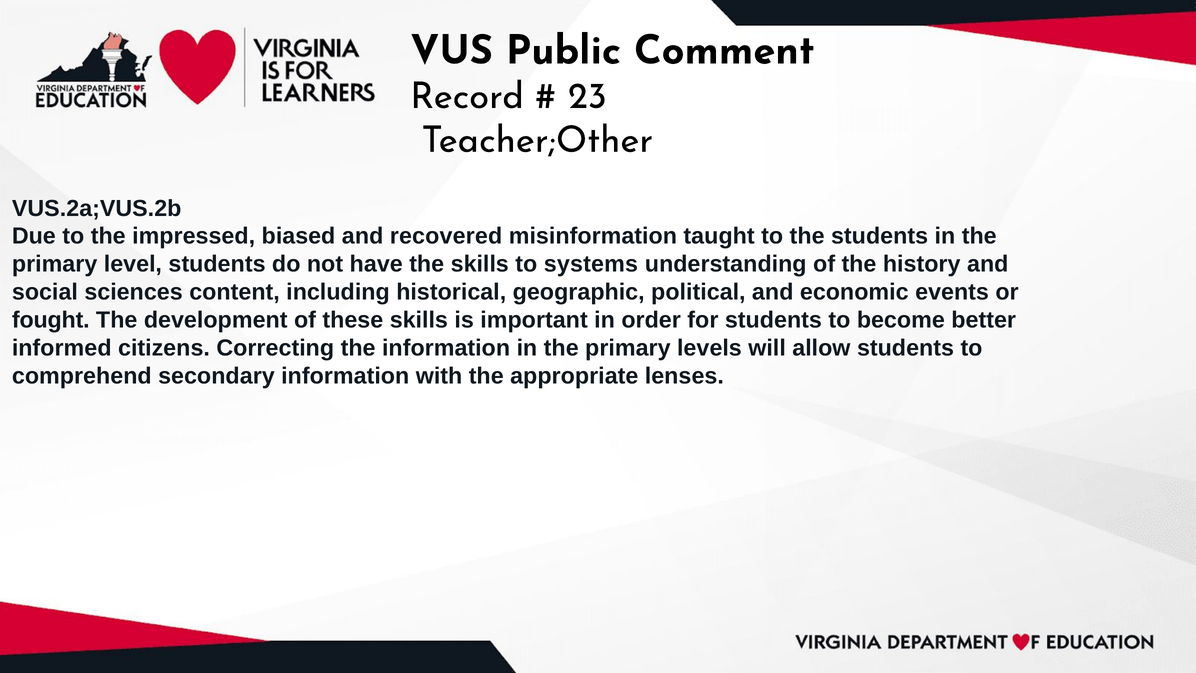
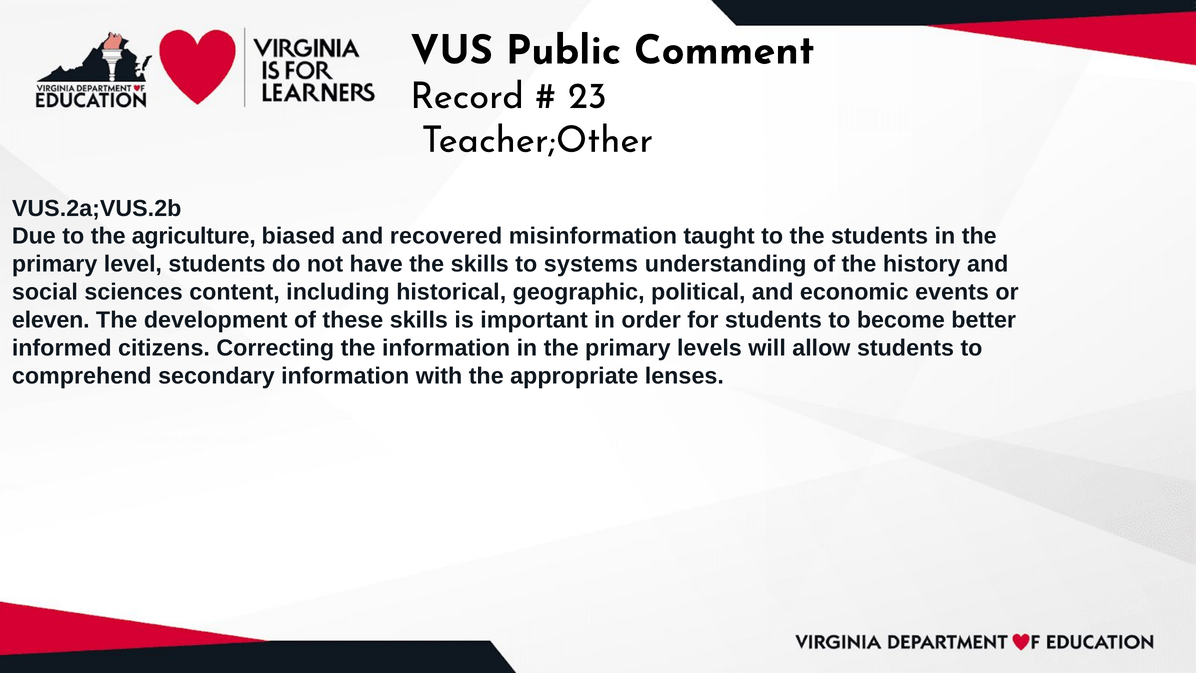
impressed: impressed -> agriculture (194, 236)
fought: fought -> eleven (51, 320)
